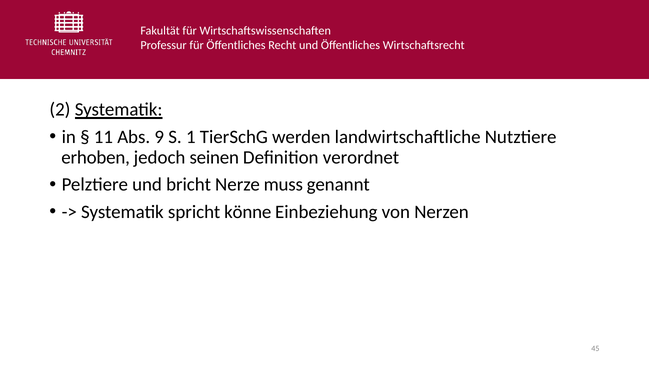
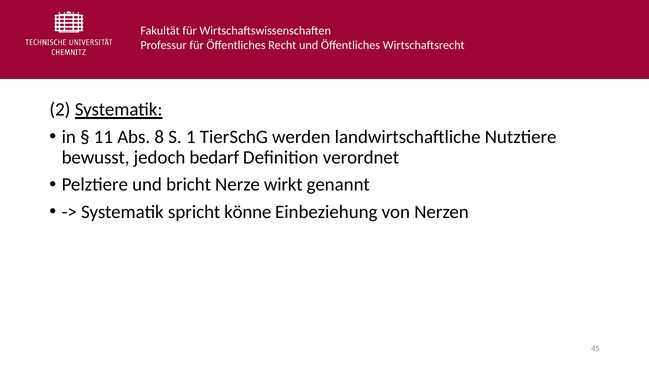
9: 9 -> 8 (159, 137)
erhoben: erhoben -> bewusst (96, 157)
seinen: seinen -> bedarf (214, 157)
muss: muss -> wirkt (283, 185)
